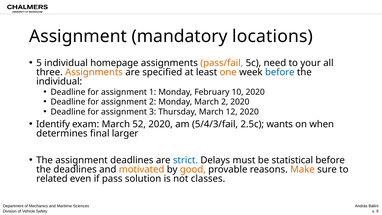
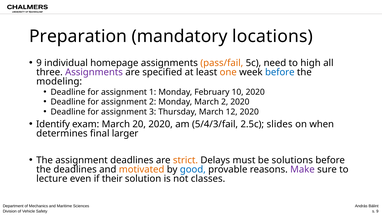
Assignment: Assignment -> Preparation (78, 36)
5: 5 -> 9 (39, 63)
your: your -> high (311, 63)
Assignments colour: orange -> purple (94, 72)
individual: individual -> modeling (59, 81)
52: 52 -> 20 (139, 124)
wants: wants -> slides (280, 124)
strict colour: blue -> orange (185, 160)
statistical: statistical -> solutions (292, 160)
good colour: orange -> blue (193, 169)
Make colour: orange -> purple (302, 169)
related: related -> lecture (52, 179)
pass: pass -> their (112, 179)
